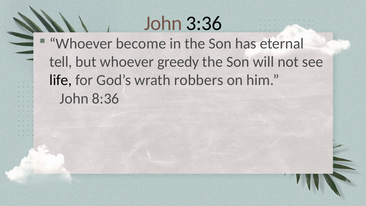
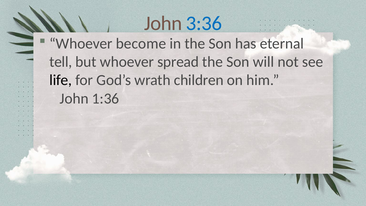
3:36 colour: black -> blue (204, 23)
greedy: greedy -> spread (178, 62)
robbers: robbers -> children (199, 80)
8:36: 8:36 -> 1:36 (106, 98)
